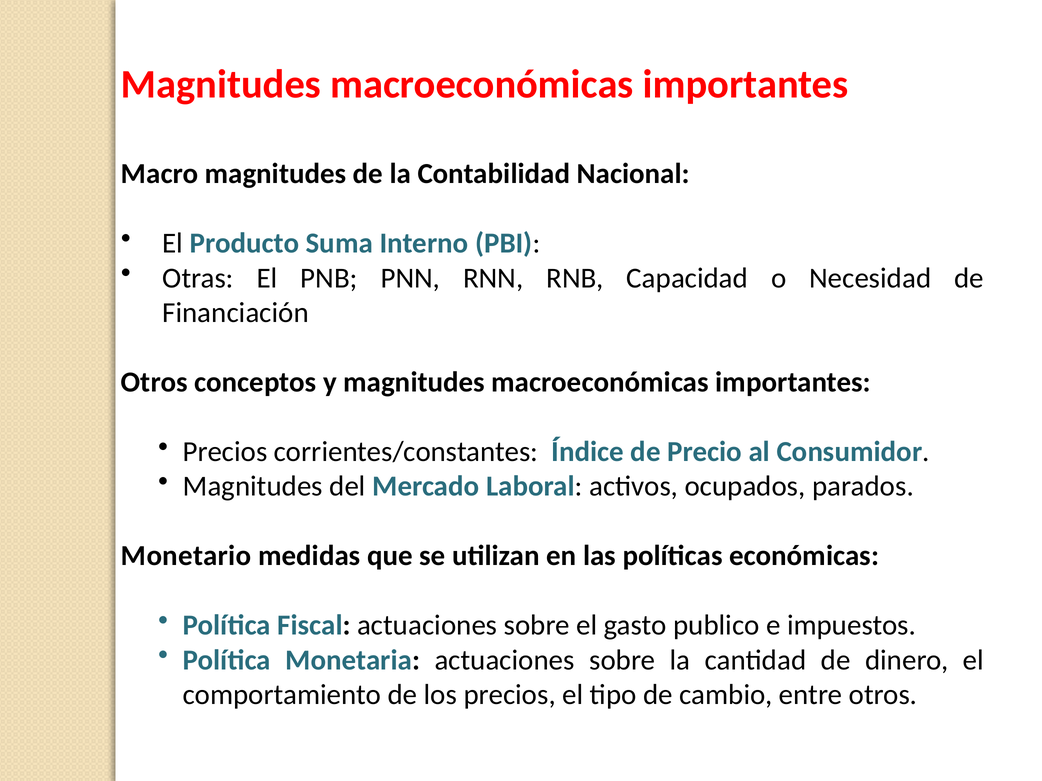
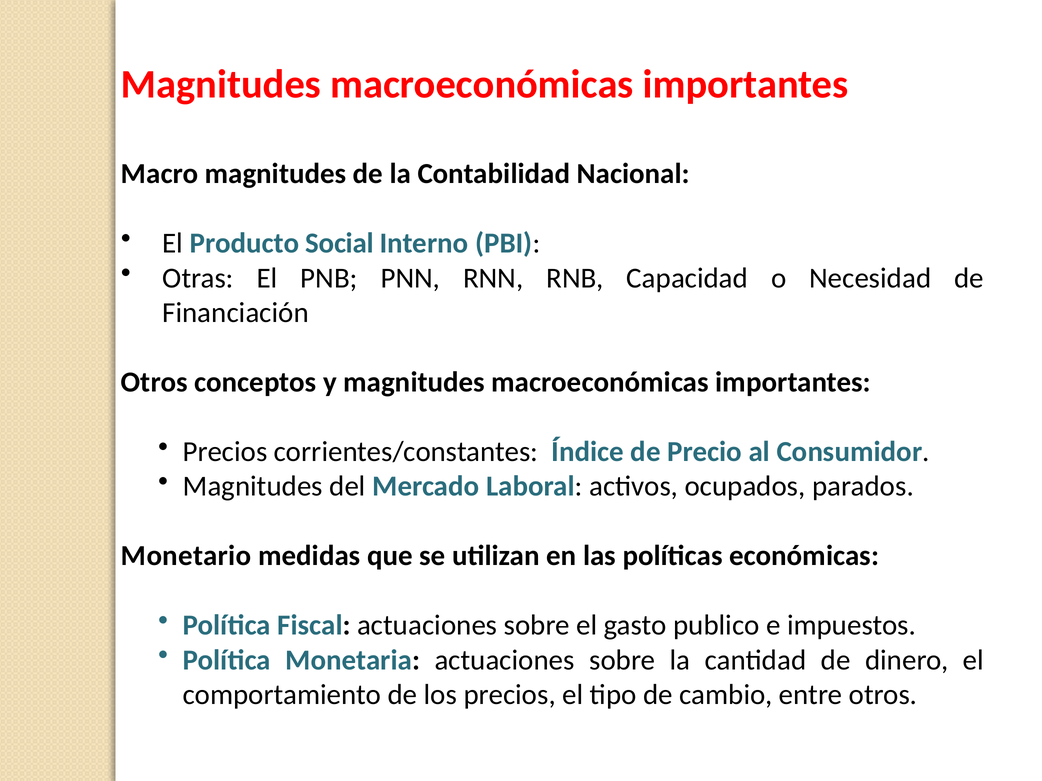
Suma: Suma -> Social (340, 243)
